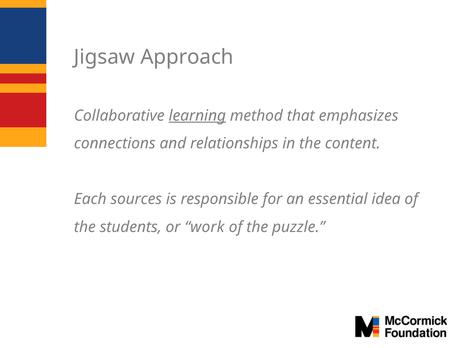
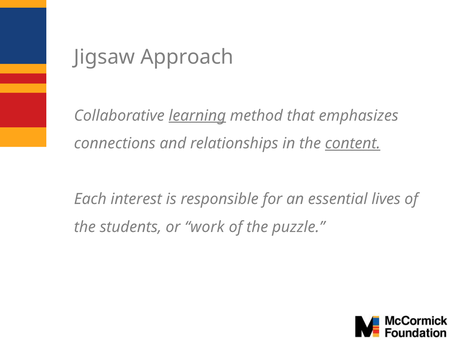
content underline: none -> present (353, 143)
sources: sources -> interest (136, 199)
idea: idea -> lives (386, 199)
